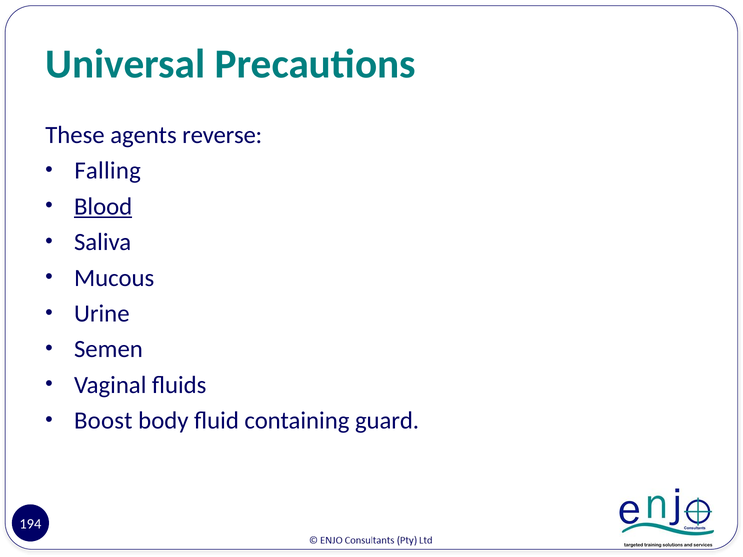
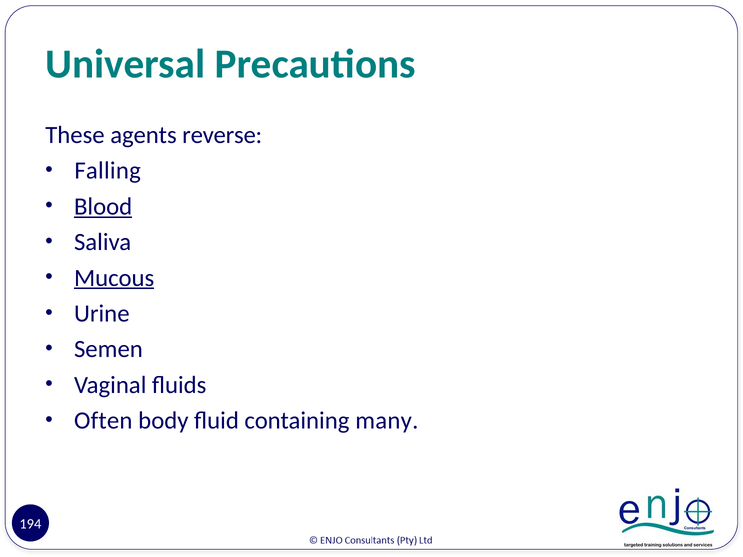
Mucous underline: none -> present (114, 278)
Boost: Boost -> Often (103, 421)
guard: guard -> many (387, 421)
